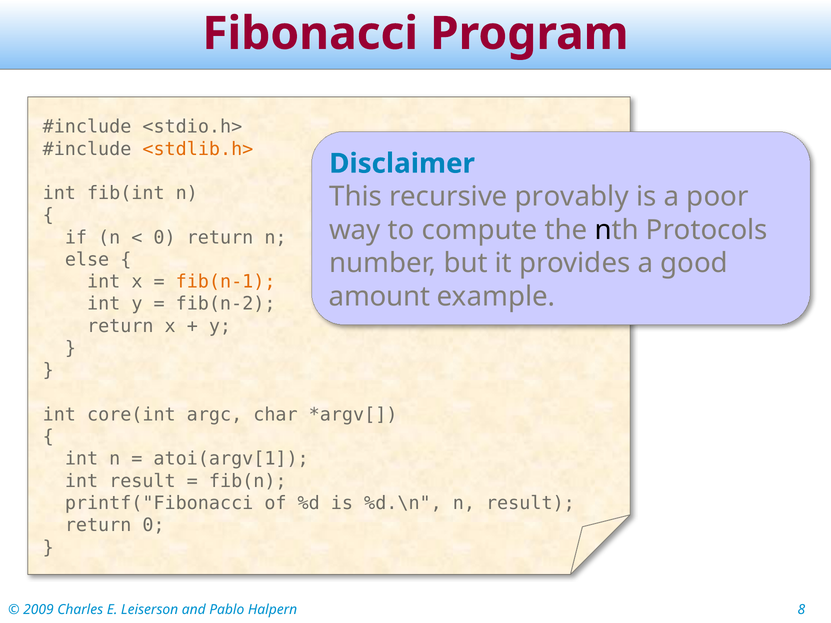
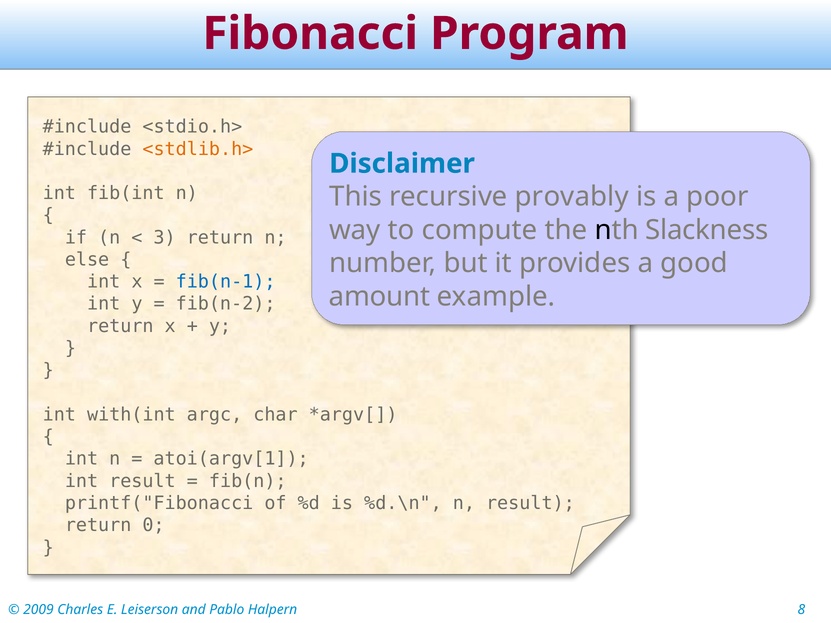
Protocols: Protocols -> Slackness (707, 230)
0: 0 -> 3 (165, 238)
fib(n-1 colour: orange -> blue (226, 282)
core(int: core(int -> with(int (131, 415)
